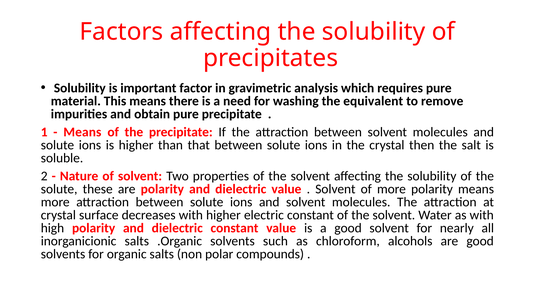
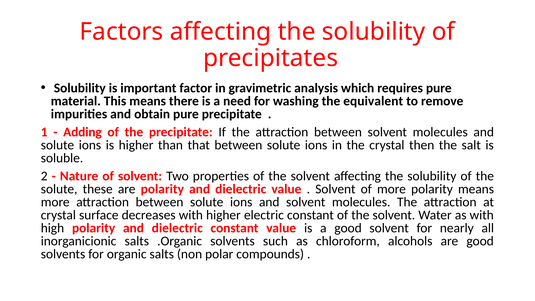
Means: Means -> Adding (83, 132)
